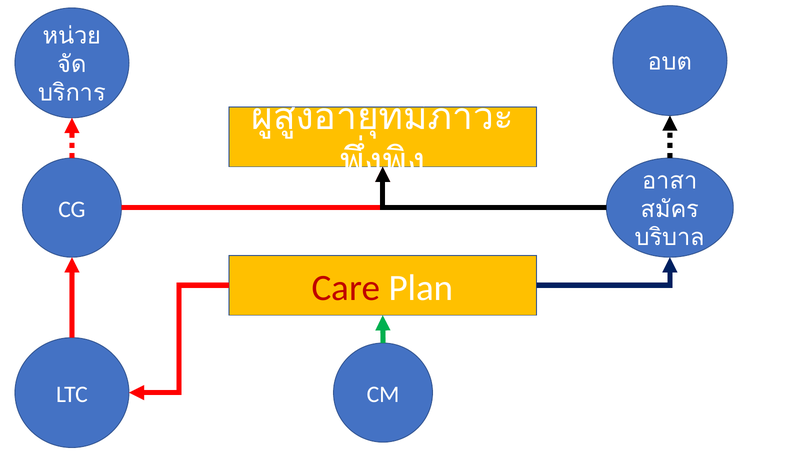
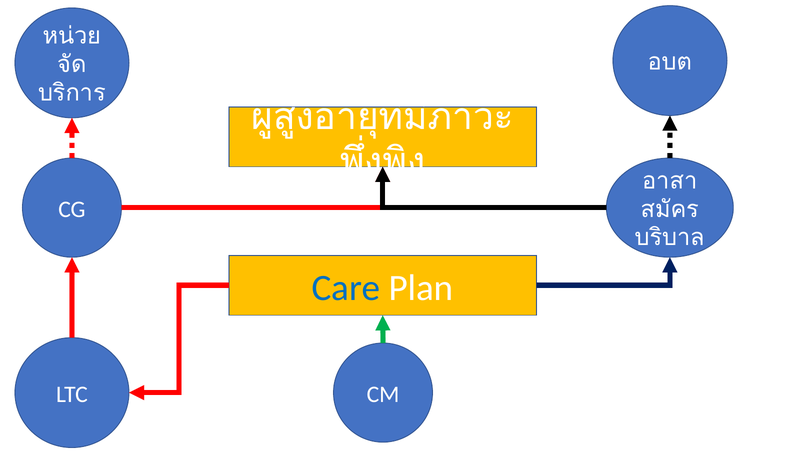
Care colour: red -> blue (346, 288)
